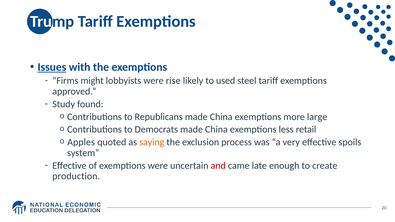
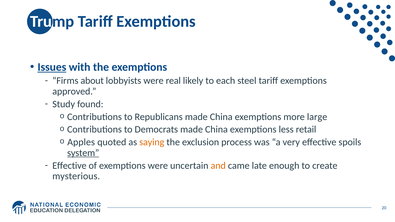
might: might -> about (92, 81)
rise: rise -> real (173, 81)
used: used -> each (226, 81)
system underline: none -> present (83, 153)
and colour: red -> orange (218, 166)
production: production -> mysterious (76, 176)
